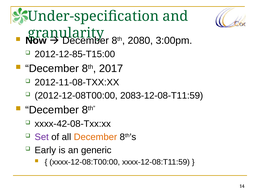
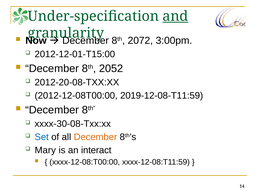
and underline: none -> present (175, 16)
2080: 2080 -> 2072 (140, 41)
2012-12-85-T15:00: 2012-12-85-T15:00 -> 2012-12-01-T15:00 (75, 54)
2017: 2017 -> 2052 (111, 68)
2012-11-08-TXX:XX: 2012-11-08-TXX:XX -> 2012-20-08-TXX:XX (77, 82)
2083-12-08-T11:59: 2083-12-08-T11:59 -> 2019-12-08-T11:59 (162, 96)
xxxx-42-08-Txx:xx: xxxx-42-08-Txx:xx -> xxxx-30-08-Txx:xx (73, 124)
Set colour: purple -> blue (42, 137)
Early: Early -> Mary (45, 150)
generic: generic -> interact (96, 150)
